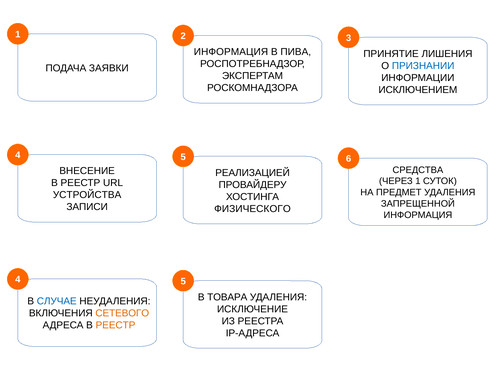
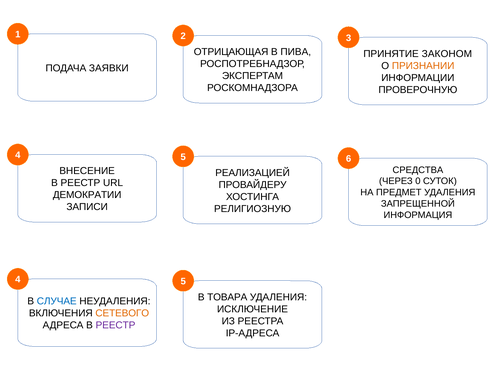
ИНФОРМАЦИЯ: ИНФОРМАЦИЯ -> ОТРИЦАЮЩАЯ (231, 52)
ЛИШЕНИЯ: ЛИШЕНИЯ -> ЗАКОНОМ (447, 54)
ПРИЗНАНИИ colour: blue -> orange (423, 66)
ИСКЛЮЧЕНИЕМ: ИСКЛЮЧЕНИЕМ -> ПРОВЕРОЧНУЮ (418, 90)
ЧЕРЕЗ 1: 1 -> 0 (418, 181)
УСТРОЙСТВА: УСТРОЙСТВА -> ДЕМОКРАТИИ (87, 195)
ФИЗИЧЕСКОГО: ФИЗИЧЕСКОГО -> РЕЛИГИОЗНУЮ (253, 209)
РЕЕСТР colour: orange -> purple (115, 326)
